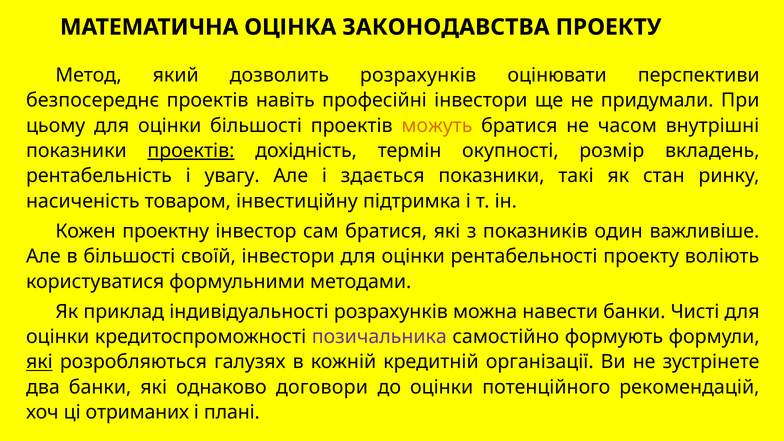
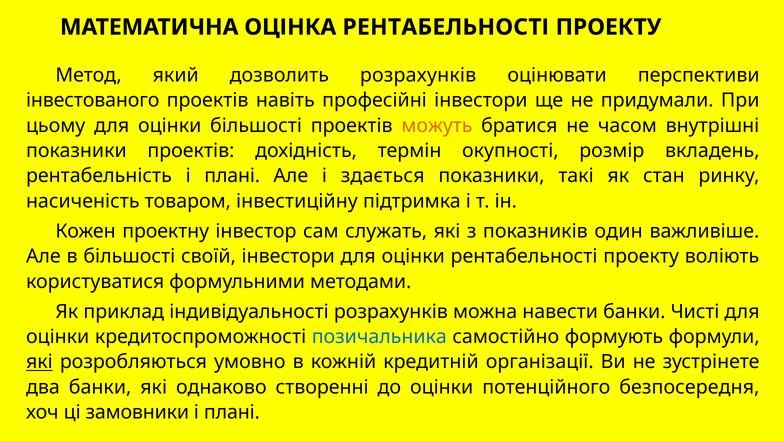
ОЦІНКА ЗАКОНОДАВСТВА: ЗАКОНОДАВСТВА -> РЕНТАБЕЛЬНОСТІ (446, 27)
безпосереднє: безпосереднє -> інвестованого (93, 100)
проектів underline: present -> none (191, 151)
рентабельність і увагу: увагу -> плані (232, 176)
сам братися: братися -> служать (386, 231)
позичальника colour: purple -> blue (379, 337)
галузях: галузях -> умовно (250, 362)
договори: договори -> створенні (322, 387)
рекомендацій: рекомендацій -> безпосередня (689, 387)
отриманих: отриманих -> замовники (137, 412)
